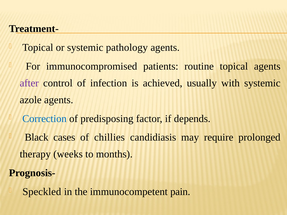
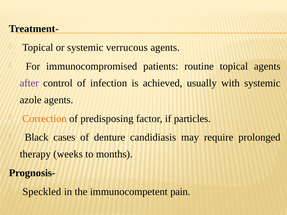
pathology: pathology -> verrucous (127, 48)
Correction colour: blue -> orange (44, 119)
depends: depends -> particles (192, 119)
chillies: chillies -> denture (109, 138)
